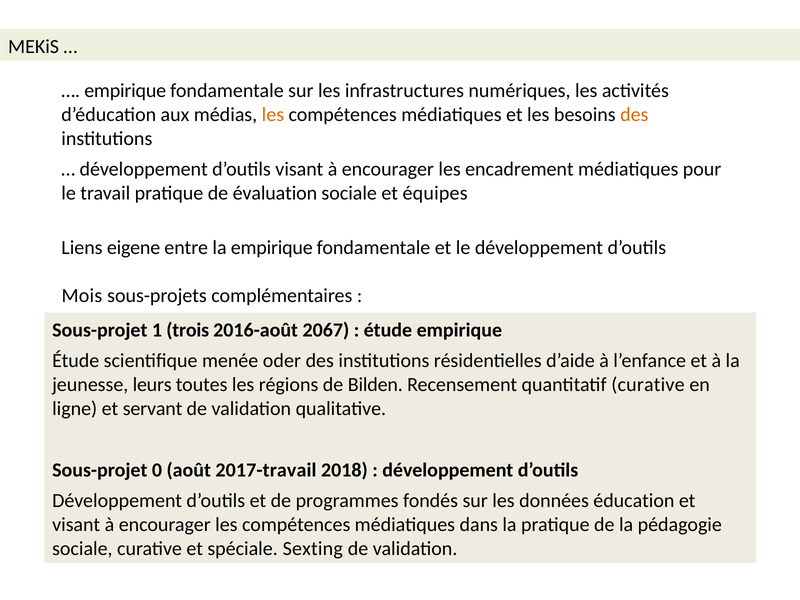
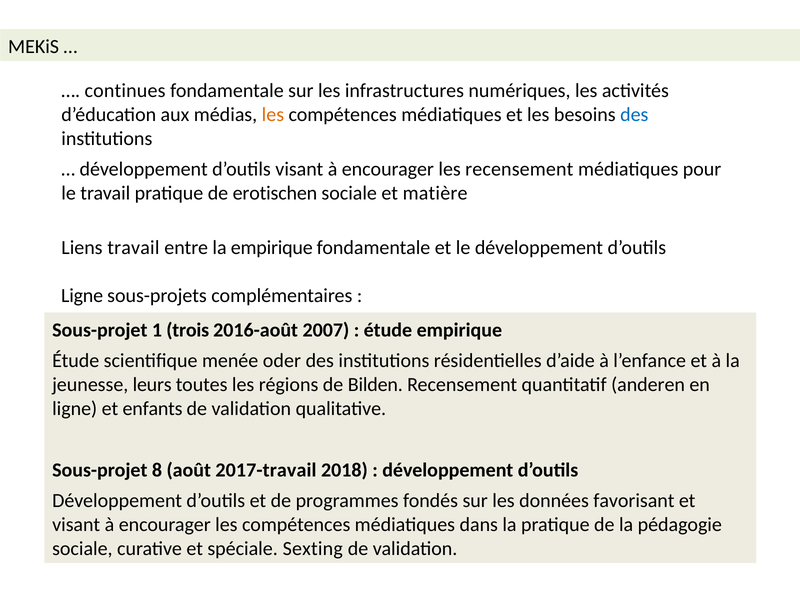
empirique: empirique -> continues (125, 91)
des colour: orange -> blue (634, 115)
les encadrement: encadrement -> recensement (519, 169)
évaluation: évaluation -> erotischen (275, 193)
équipes: équipes -> matière (435, 193)
Liens eigene: eigene -> travail (133, 248)
Mois: Mois -> Ligne (82, 296)
2067: 2067 -> 2007 (326, 330)
quantitatif curative: curative -> anderen (648, 385)
servant: servant -> enfants (153, 409)
0: 0 -> 8 (157, 470)
éducation: éducation -> favorisant (634, 501)
